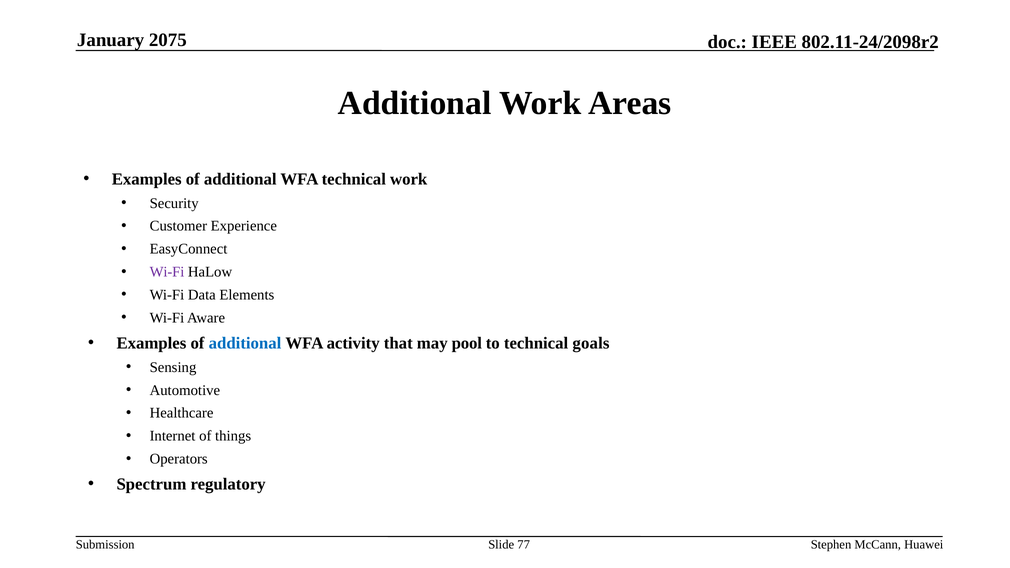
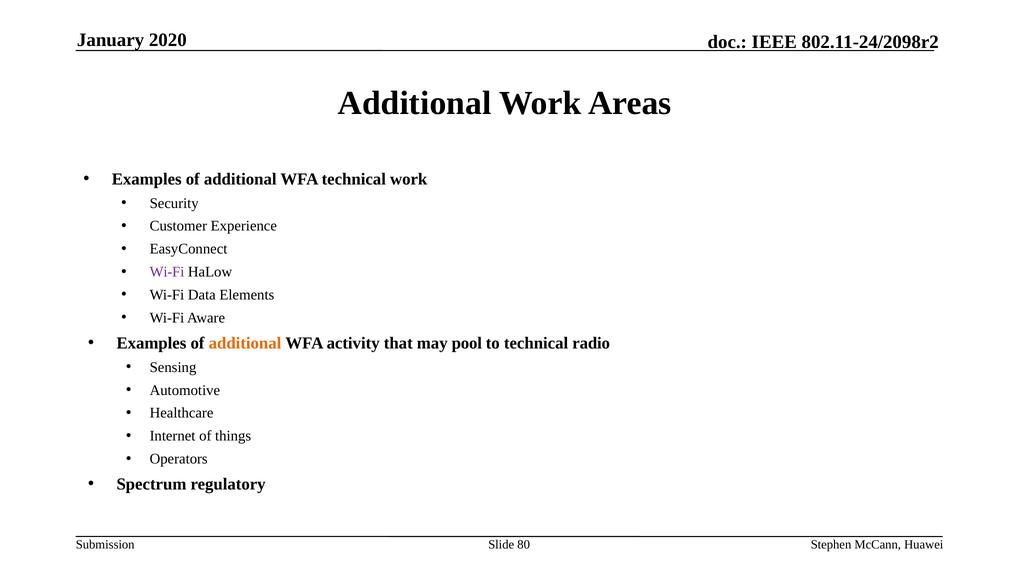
2075: 2075 -> 2020 (168, 40)
additional colour: blue -> orange (245, 343)
goals: goals -> radio (591, 343)
77: 77 -> 80 (524, 545)
